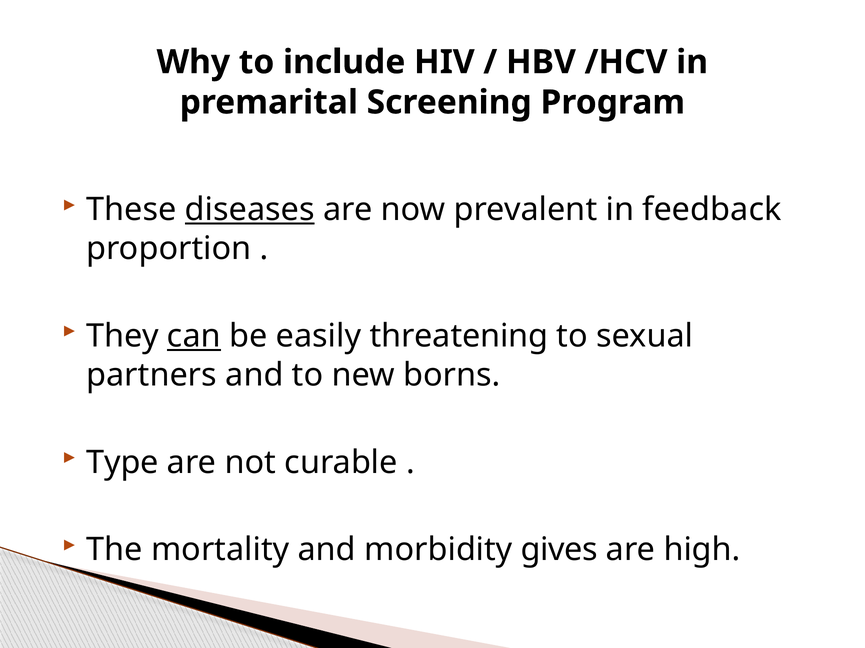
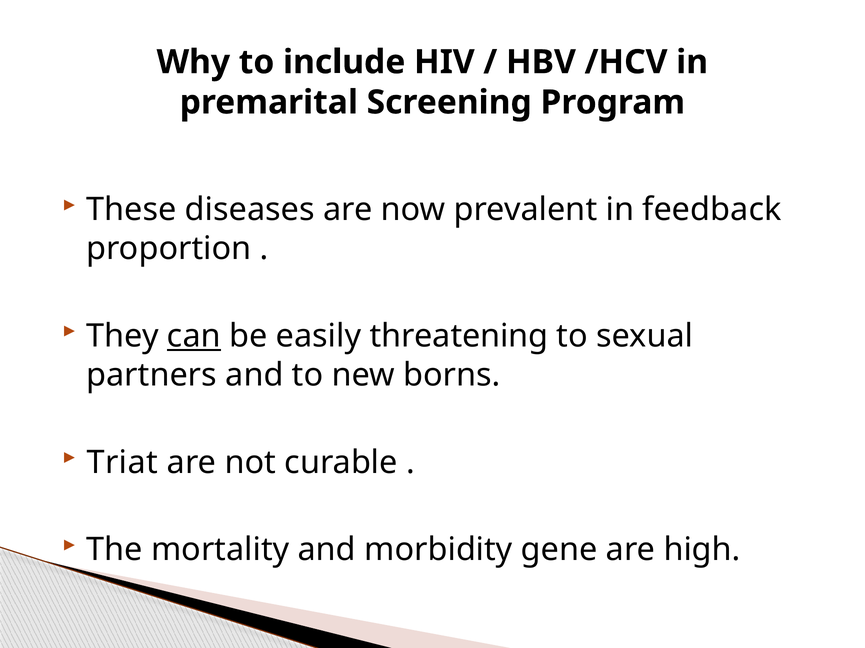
diseases underline: present -> none (250, 210)
Type: Type -> Triat (122, 463)
gives: gives -> gene (559, 550)
